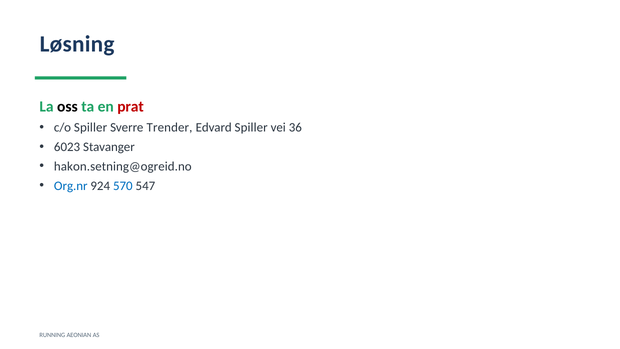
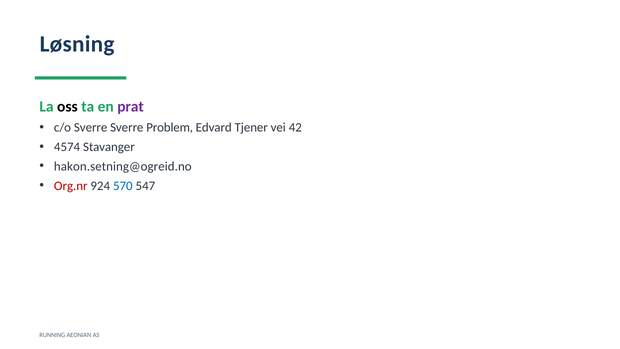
prat colour: red -> purple (131, 107)
c/o Spiller: Spiller -> Sverre (91, 127)
Trender: Trender -> Problem (170, 127)
Edvard Spiller: Spiller -> Tjener (251, 127)
36: 36 -> 42 (295, 127)
6023: 6023 -> 4574 (67, 147)
Org.nr colour: blue -> red (71, 186)
